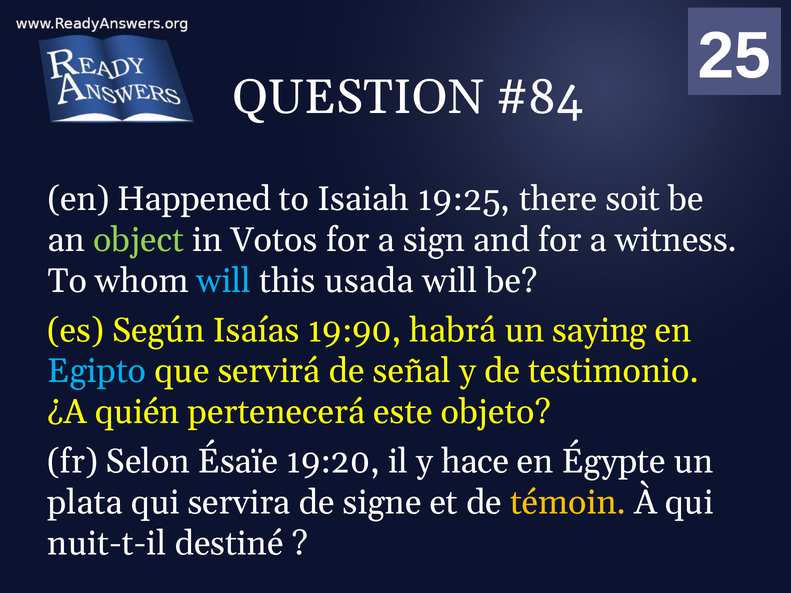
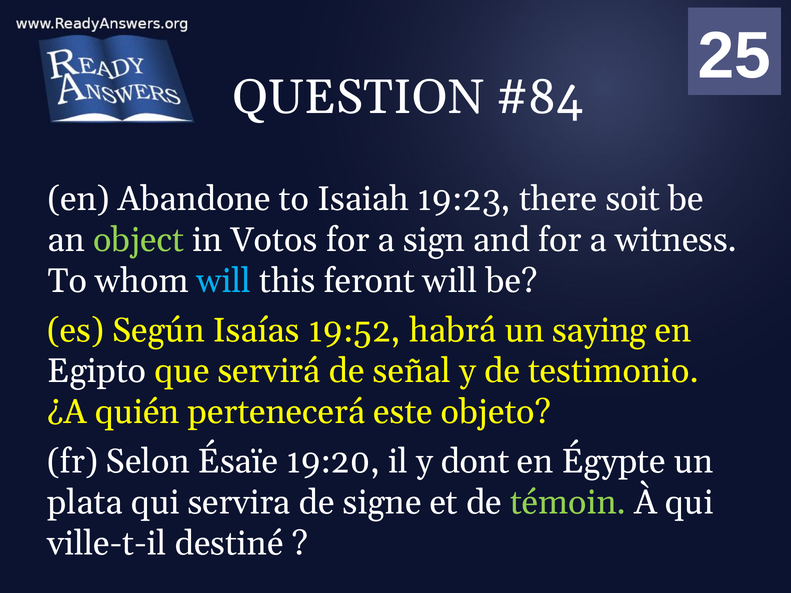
Happened: Happened -> Abandone (194, 199)
19:25: 19:25 -> 19:23 (464, 199)
usada: usada -> feront (369, 281)
19:90: 19:90 -> 19:52 (354, 331)
Egipto colour: light blue -> white (97, 371)
hace: hace -> dont (475, 462)
témoin colour: yellow -> light green (568, 503)
nuit-t-il: nuit-t-il -> ville-t-il (107, 544)
